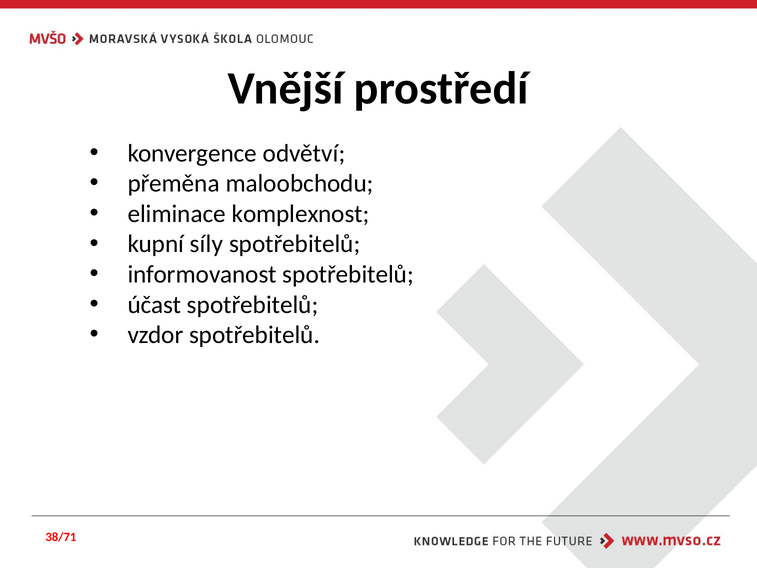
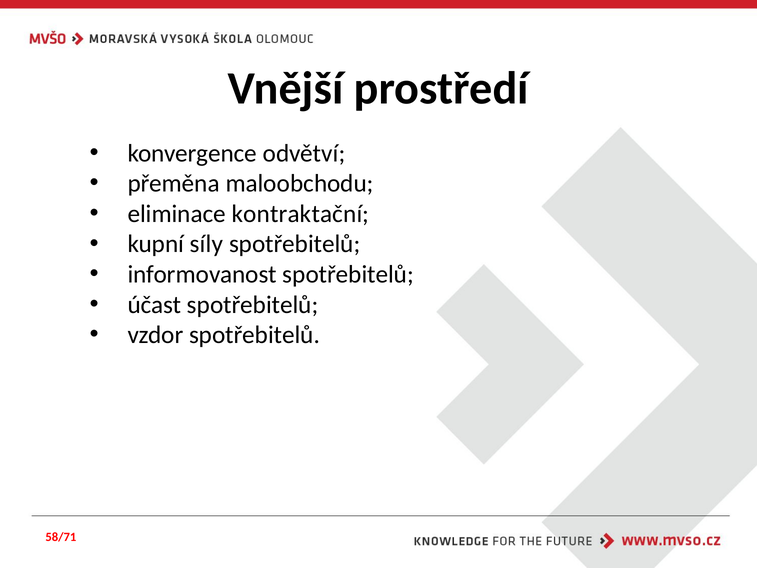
komplexnost: komplexnost -> kontraktační (300, 214)
38/71: 38/71 -> 58/71 (61, 537)
